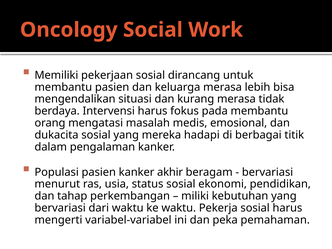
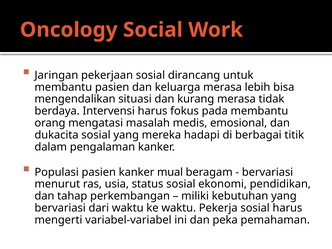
Memiliki: Memiliki -> Jaringan (56, 75)
akhir: akhir -> mual (170, 172)
